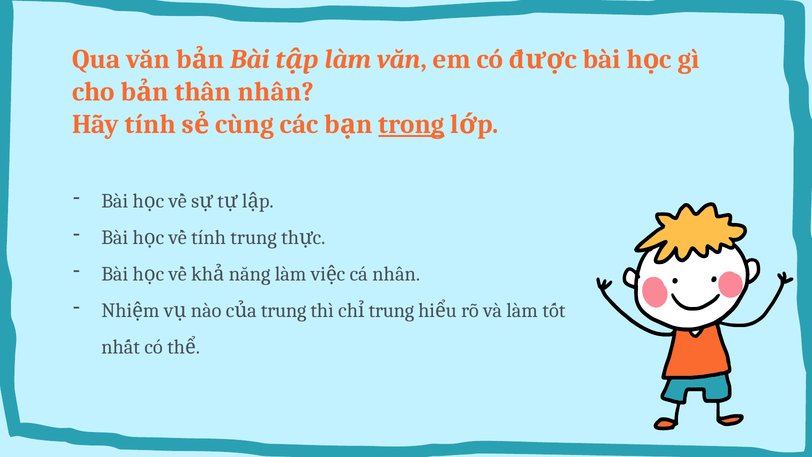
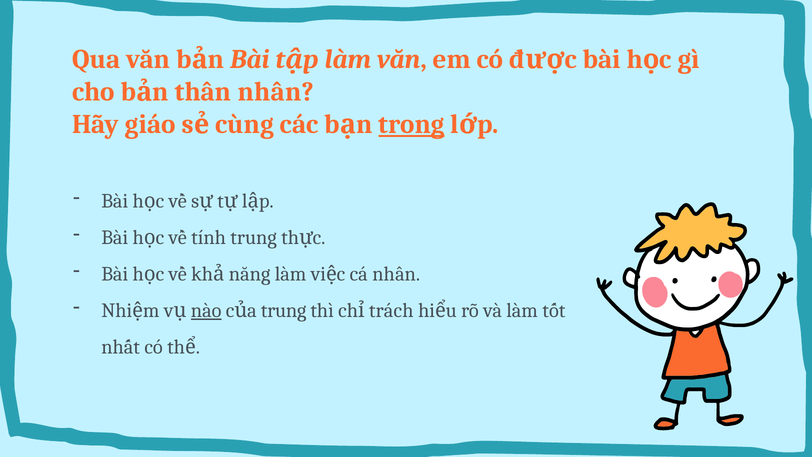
Hãy tính: tính -> giáo (150, 124)
nào underline: none -> present (206, 310)
trung: trung -> trách (391, 310)
